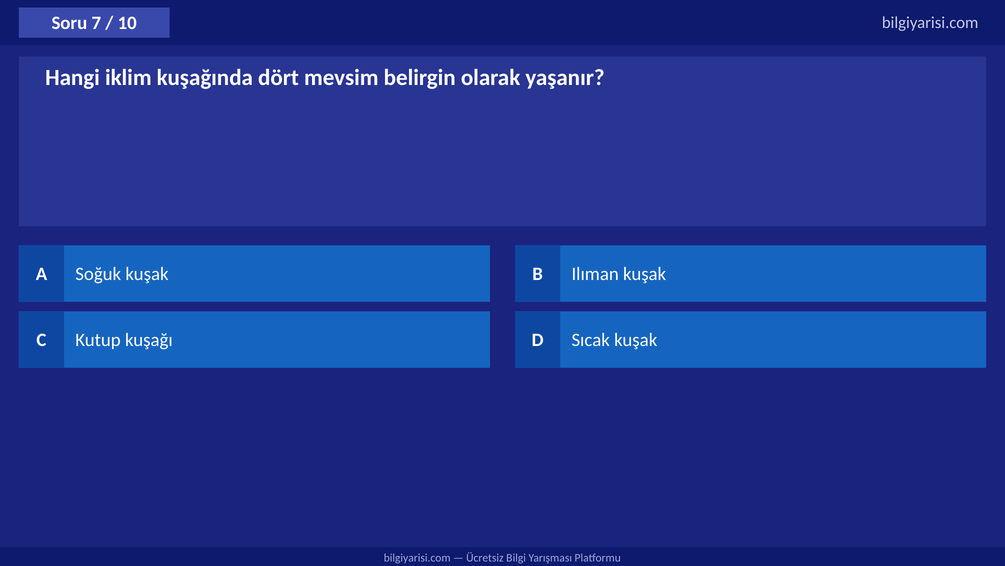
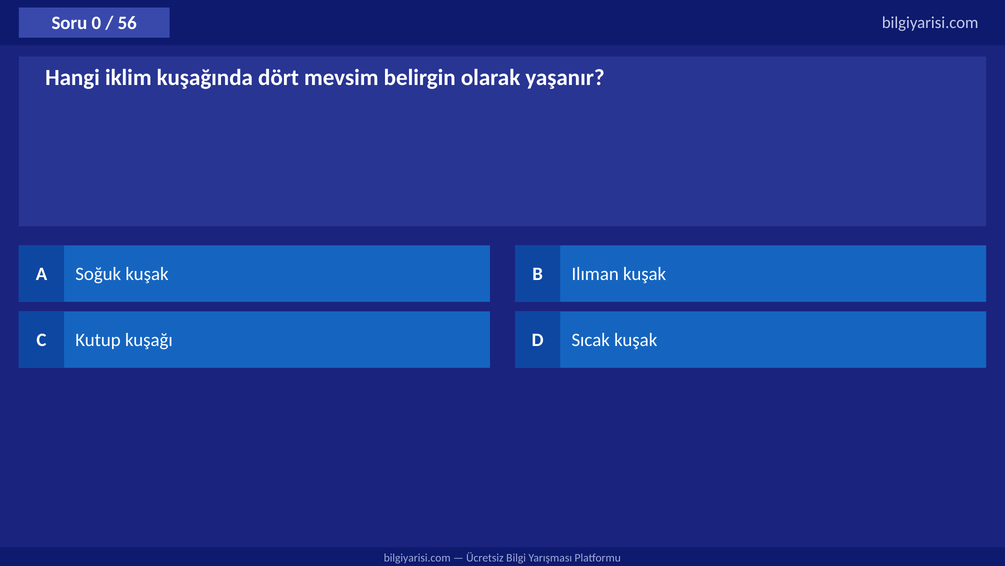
7: 7 -> 0 (96, 23)
10: 10 -> 56 (127, 23)
